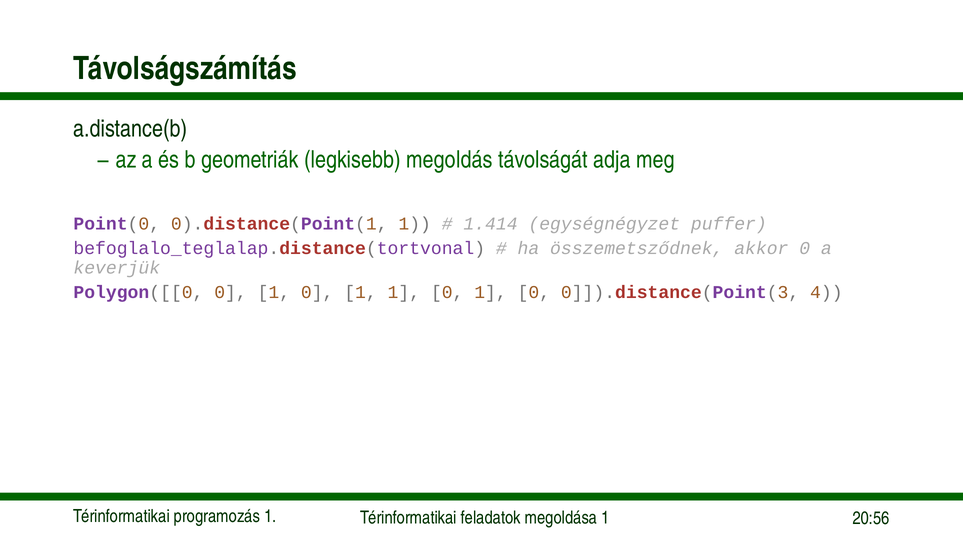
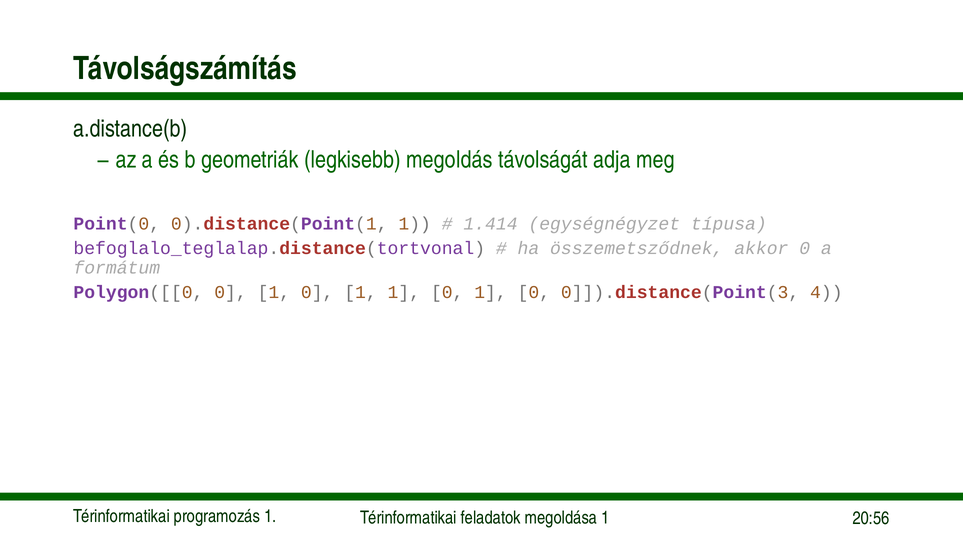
puffer: puffer -> típusa (729, 224)
keverjük: keverjük -> formátum (117, 268)
